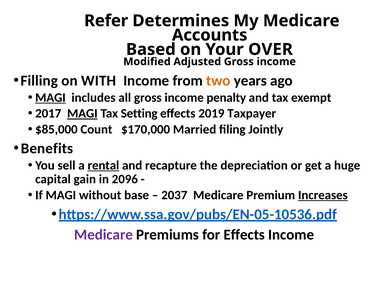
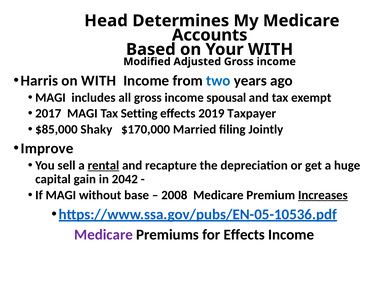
Refer: Refer -> Head (106, 21)
Your OVER: OVER -> WITH (271, 50)
Filling: Filling -> Harris (39, 81)
two colour: orange -> blue (218, 81)
MAGI underline: present -> none (50, 98)
penalty: penalty -> spousal (226, 98)
MAGI underline: present -> none (82, 114)
Count: Count -> Shaky (96, 130)
Benefits: Benefits -> Improve (47, 149)
2096: 2096 -> 2042 (125, 180)
2037: 2037 -> 2008 (174, 195)
